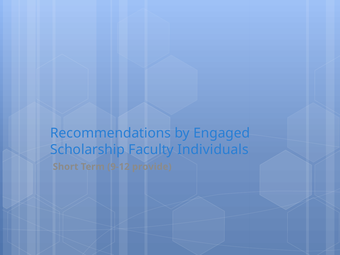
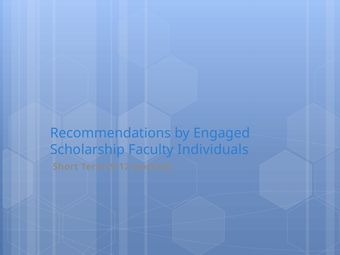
provide: provide -> worked (152, 167)
